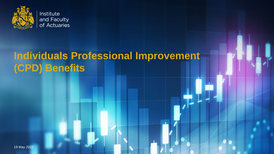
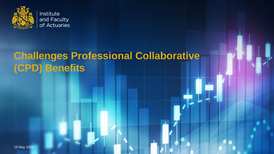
Individuals: Individuals -> Challenges (41, 56)
Improvement: Improvement -> Collaborative (168, 56)
